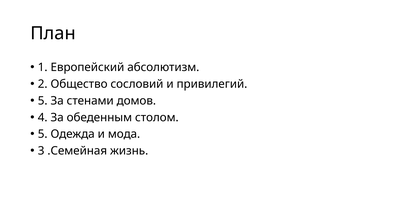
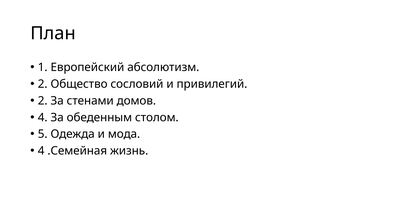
5: 5 -> 2 (43, 101)
3: 3 -> 4 (41, 151)
